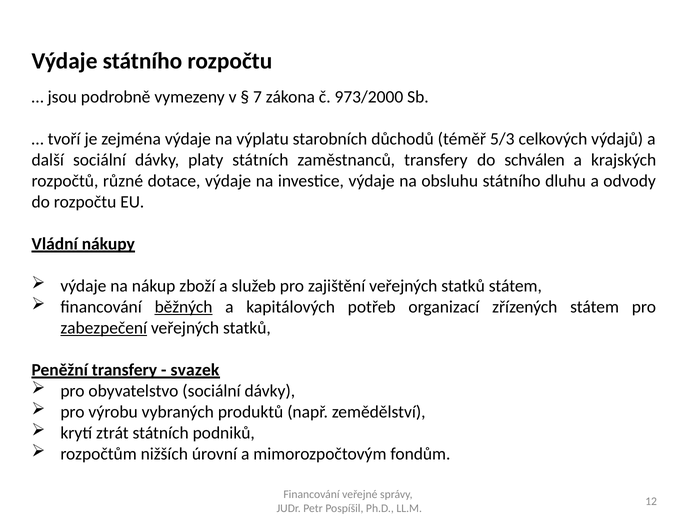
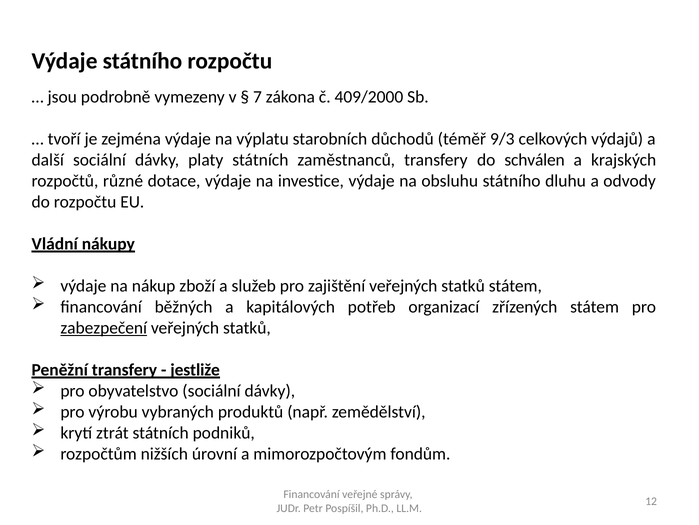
973/2000: 973/2000 -> 409/2000 (369, 97)
5/3: 5/3 -> 9/3 (502, 139)
běžných underline: present -> none (184, 306)
svazek: svazek -> jestliže (195, 369)
